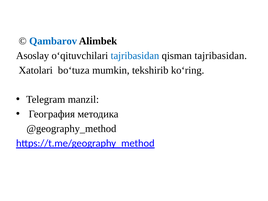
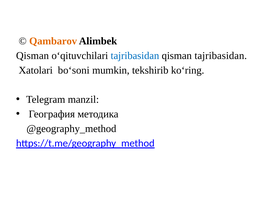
Qambarov colour: blue -> orange (53, 41)
Asoslay: Asoslay -> Qisman (32, 56)
bo‘tuza: bo‘tuza -> bo‘soni (74, 70)
